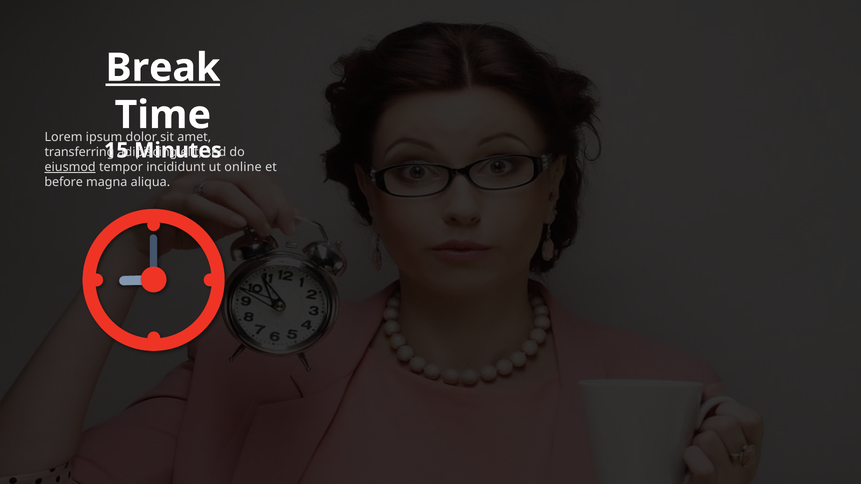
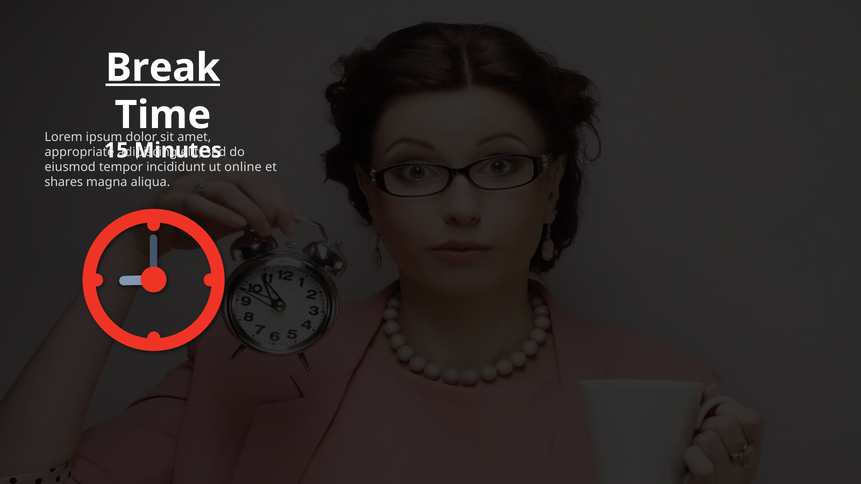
transferring: transferring -> appropriate (79, 152)
eiusmod underline: present -> none (70, 167)
before: before -> shares (64, 182)
